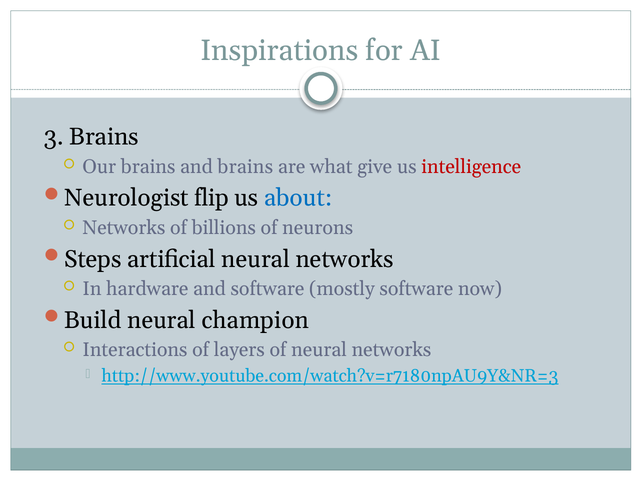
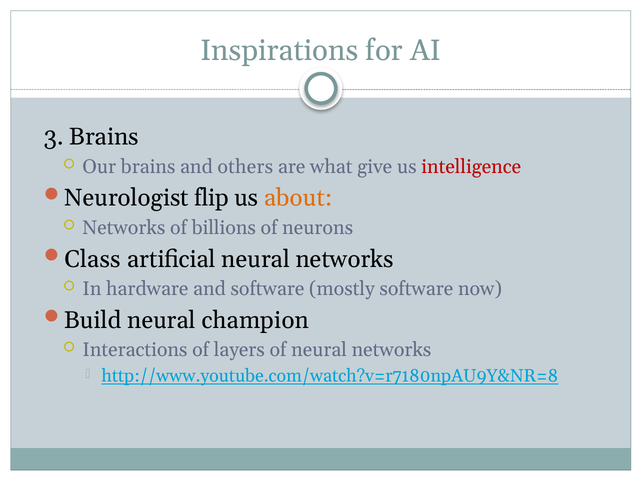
and brains: brains -> others (245, 167)
about colour: blue -> orange (298, 198)
Steps: Steps -> Class (93, 259)
http://www.youtube.com/watch?v=r7180npAU9Y&NR=3: http://www.youtube.com/watch?v=r7180npAU9Y&NR=3 -> http://www.youtube.com/watch?v=r7180npAU9Y&NR=8 (330, 376)
